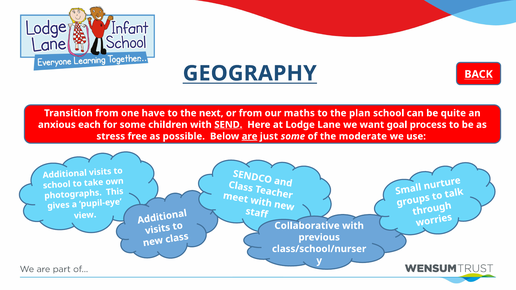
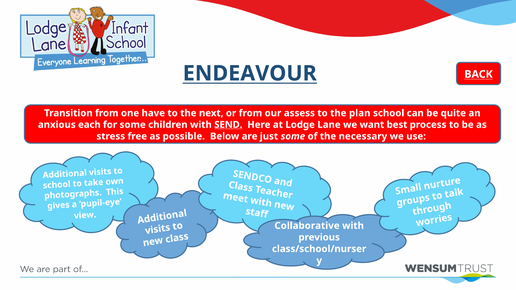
GEOGRAPHY: GEOGRAPHY -> ENDEAVOUR (250, 73)
maths: maths -> assess (299, 113)
goal: goal -> best (397, 125)
are underline: present -> none (250, 136)
moderate: moderate -> necessary (363, 136)
